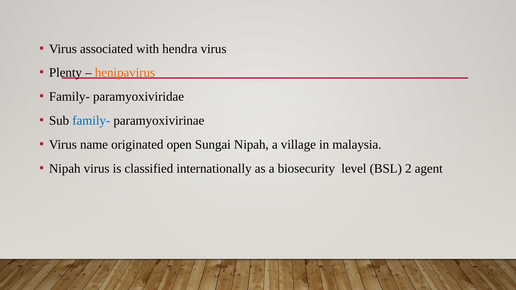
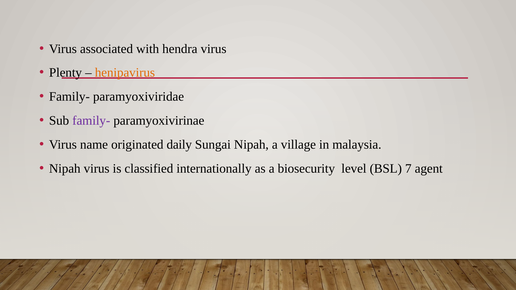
family- colour: blue -> purple (91, 121)
open: open -> daily (179, 145)
2: 2 -> 7 (408, 169)
